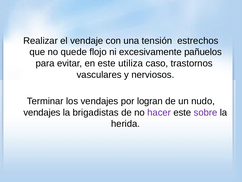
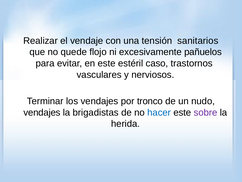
estrechos: estrechos -> sanitarios (198, 41)
utiliza: utiliza -> estéril (131, 63)
logran: logran -> tronco (150, 101)
hacer colour: purple -> blue (159, 112)
